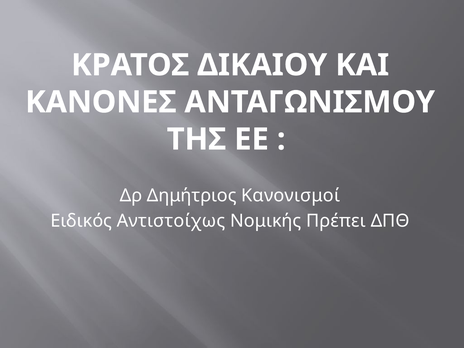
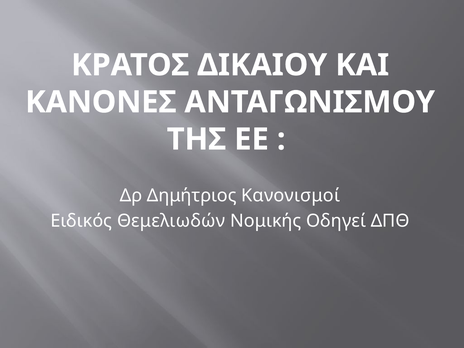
Αντιστοίχως: Αντιστοίχως -> Θεμελιωδών (171, 221)
Πρέπει: Πρέπει -> Οδηγεί (336, 221)
